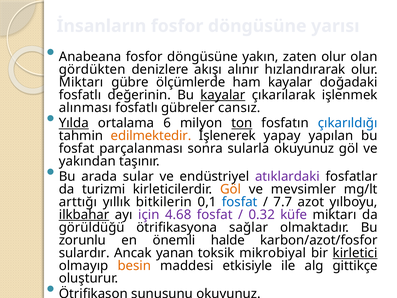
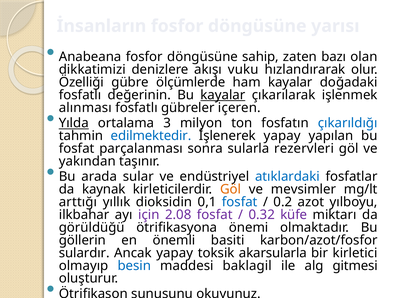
yakın: yakın -> sahip (260, 57)
zaten olur: olur -> bazı (334, 57)
gördükten: gördükten -> dikkatimizi (92, 70)
alınır: alınır -> vuku (243, 70)
Miktarı: Miktarı -> Özelliği (81, 82)
cansız: cansız -> içeren (239, 108)
6: 6 -> 3 (167, 123)
ton underline: present -> none (242, 123)
edilmektedir colour: orange -> blue (151, 136)
sularla okuyunuz: okuyunuz -> rezervleri (304, 148)
atıklardaki colour: purple -> blue (287, 176)
turizmi: turizmi -> kaynak (104, 189)
bitkilerin: bitkilerin -> dioksidin (164, 202)
7.7: 7.7 -> 0.2 (283, 202)
ilkbahar underline: present -> none (84, 215)
4.68: 4.68 -> 2.08 (178, 215)
sağlar: sağlar -> önemi (249, 227)
zorunlu: zorunlu -> göllerin (82, 240)
halde: halde -> basiti (228, 240)
Ancak yanan: yanan -> yapay (175, 253)
mikrobiyal: mikrobiyal -> akarsularla (273, 253)
kirletici underline: present -> none (355, 253)
besin colour: orange -> blue (134, 265)
etkisiyle: etkisiyle -> baklagil (247, 265)
gittikçe: gittikçe -> gitmesi (355, 265)
